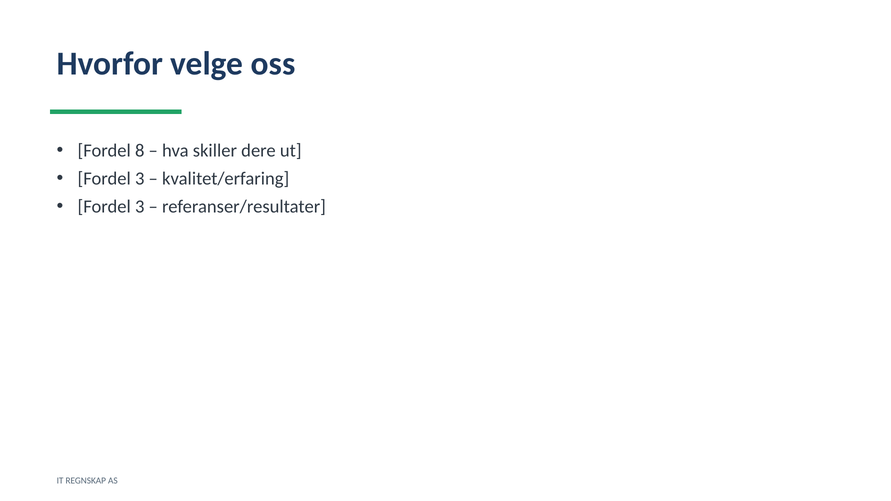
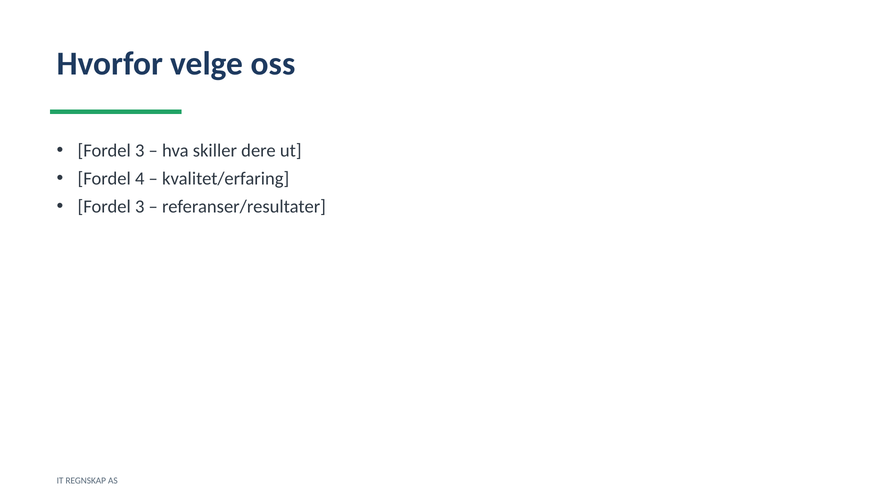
8: 8 -> 3 (140, 151)
3: 3 -> 4 (140, 179)
